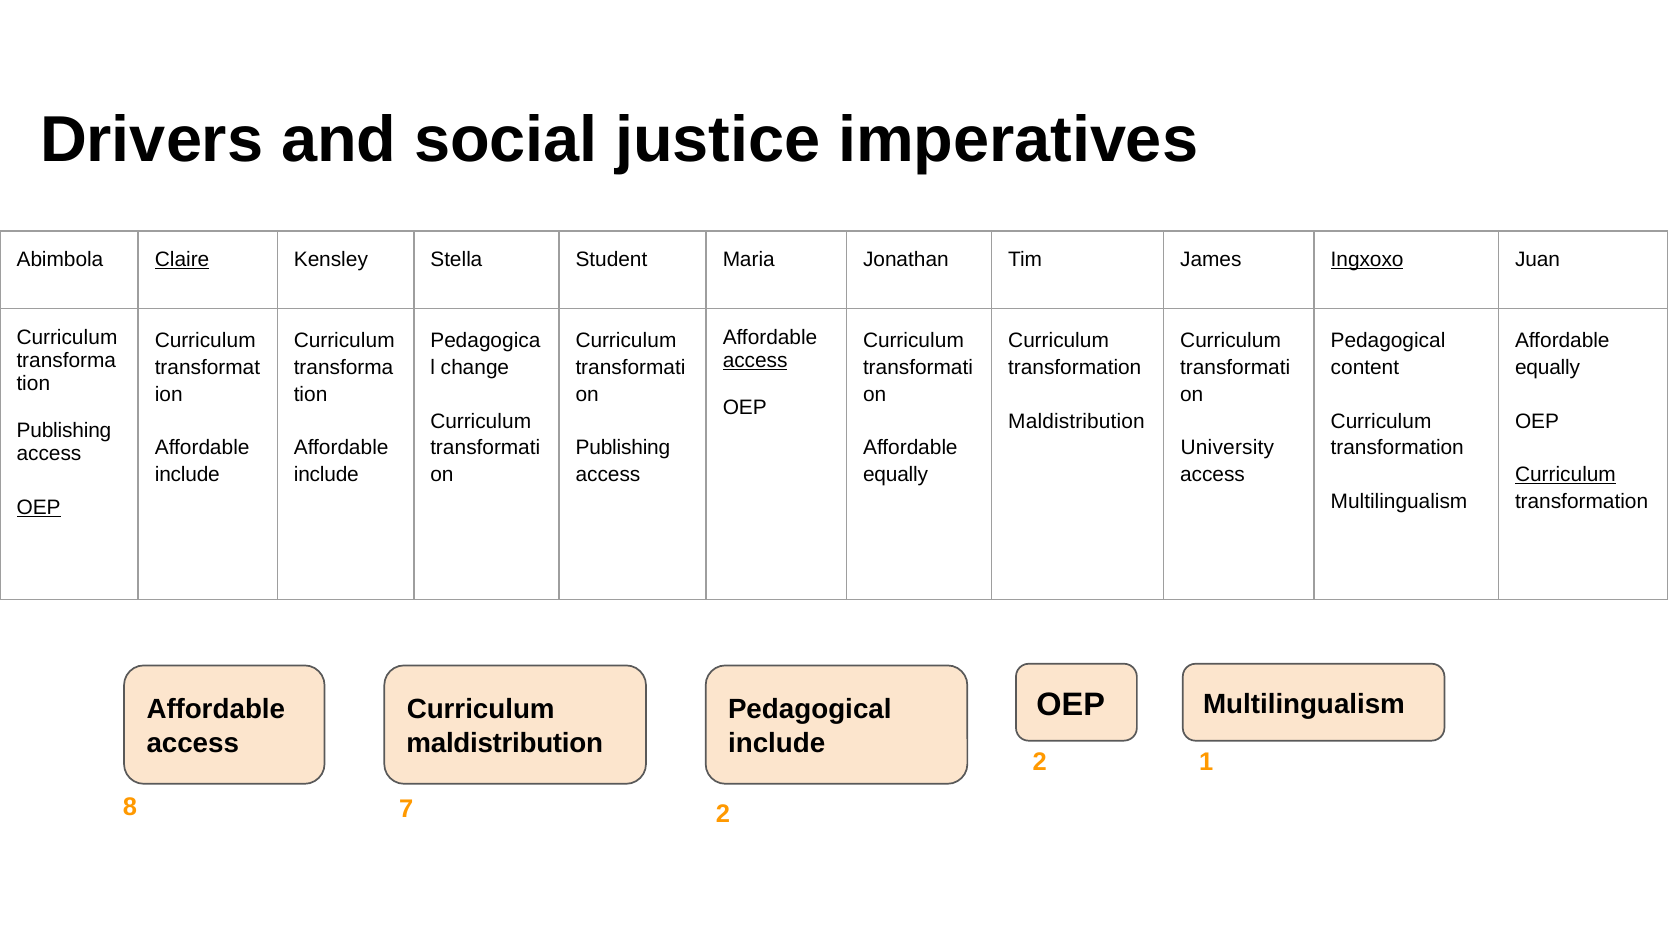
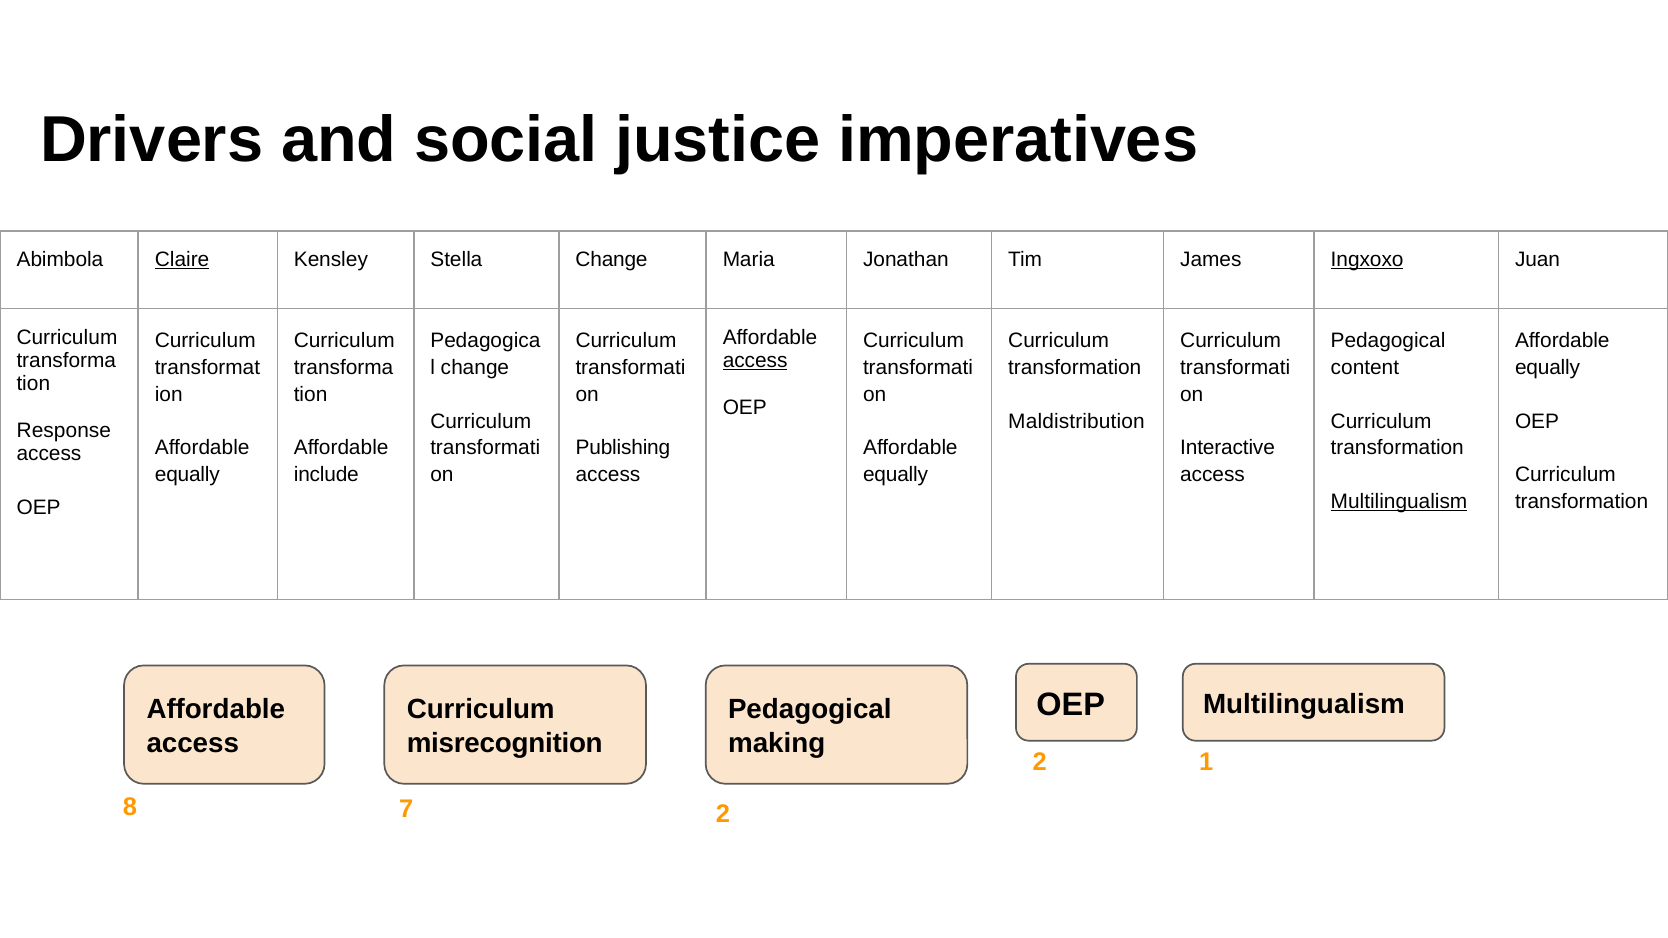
Stella Student: Student -> Change (612, 260)
Publishing: Publishing -> Response (64, 431)
University: University -> Interactive (1228, 448)
include: include -> equally (187, 475)
Curriculum underline: present -> none (1565, 475)
Multilingualism underline: none -> present (1399, 502)
OEP underline: present -> none (39, 508)
maldistribution: maldistribution -> misrecognition (505, 743)
include: include -> making (777, 743)
